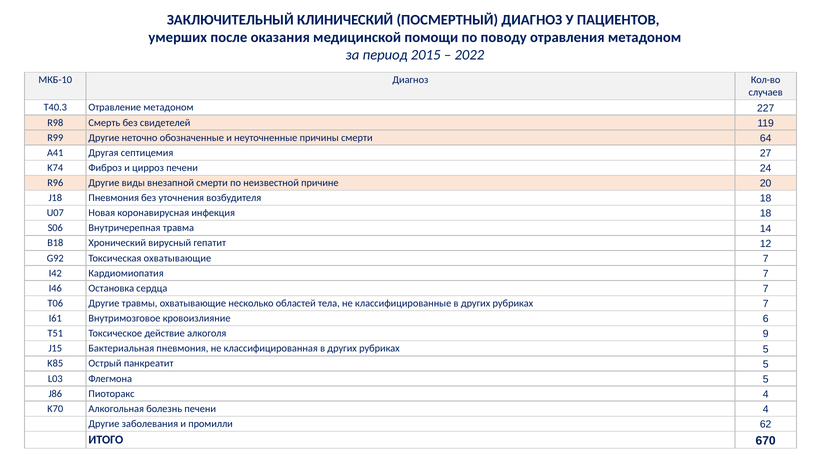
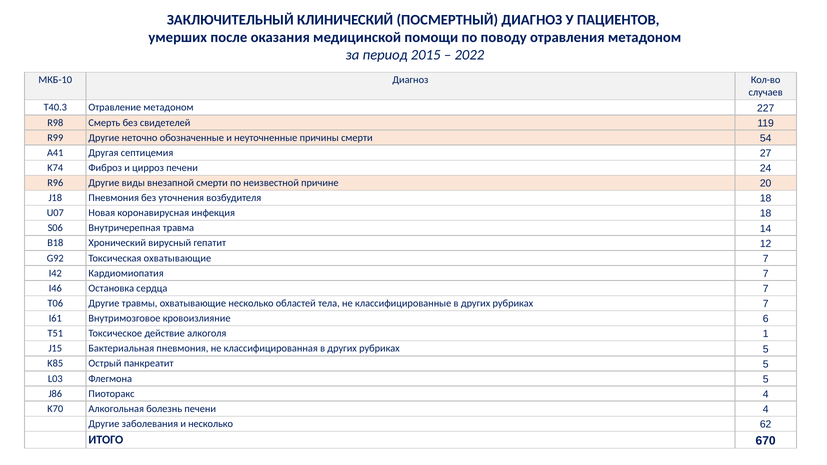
64: 64 -> 54 (766, 138)
9: 9 -> 1 (766, 334)
и промилли: промилли -> несколько (211, 424)
